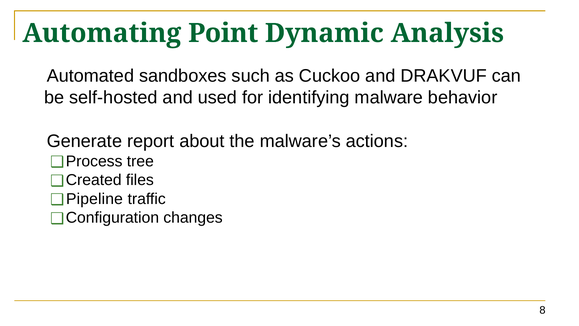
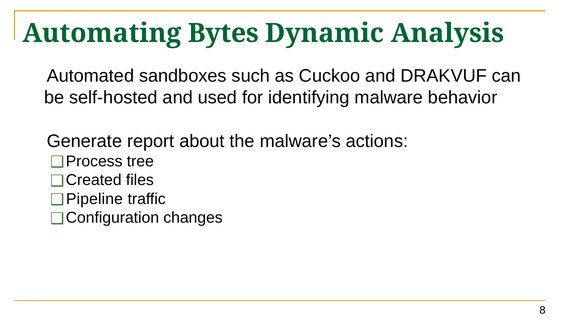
Point: Point -> Bytes (223, 33)
